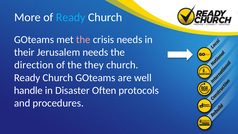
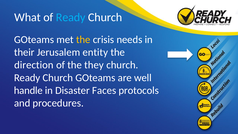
More: More -> What (27, 17)
the colour: pink -> yellow (83, 40)
Jerusalem needs: needs -> entity (95, 52)
Often: Often -> Faces (104, 90)
